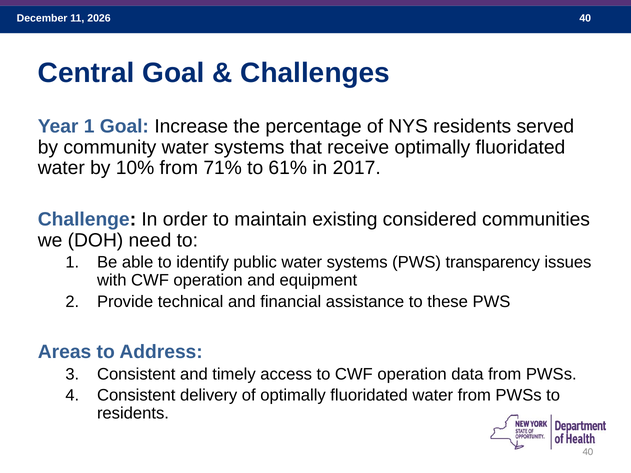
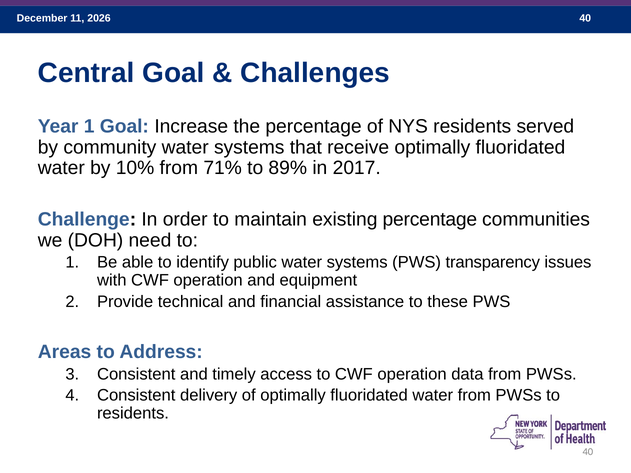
61%: 61% -> 89% (288, 168)
existing considered: considered -> percentage (430, 220)
